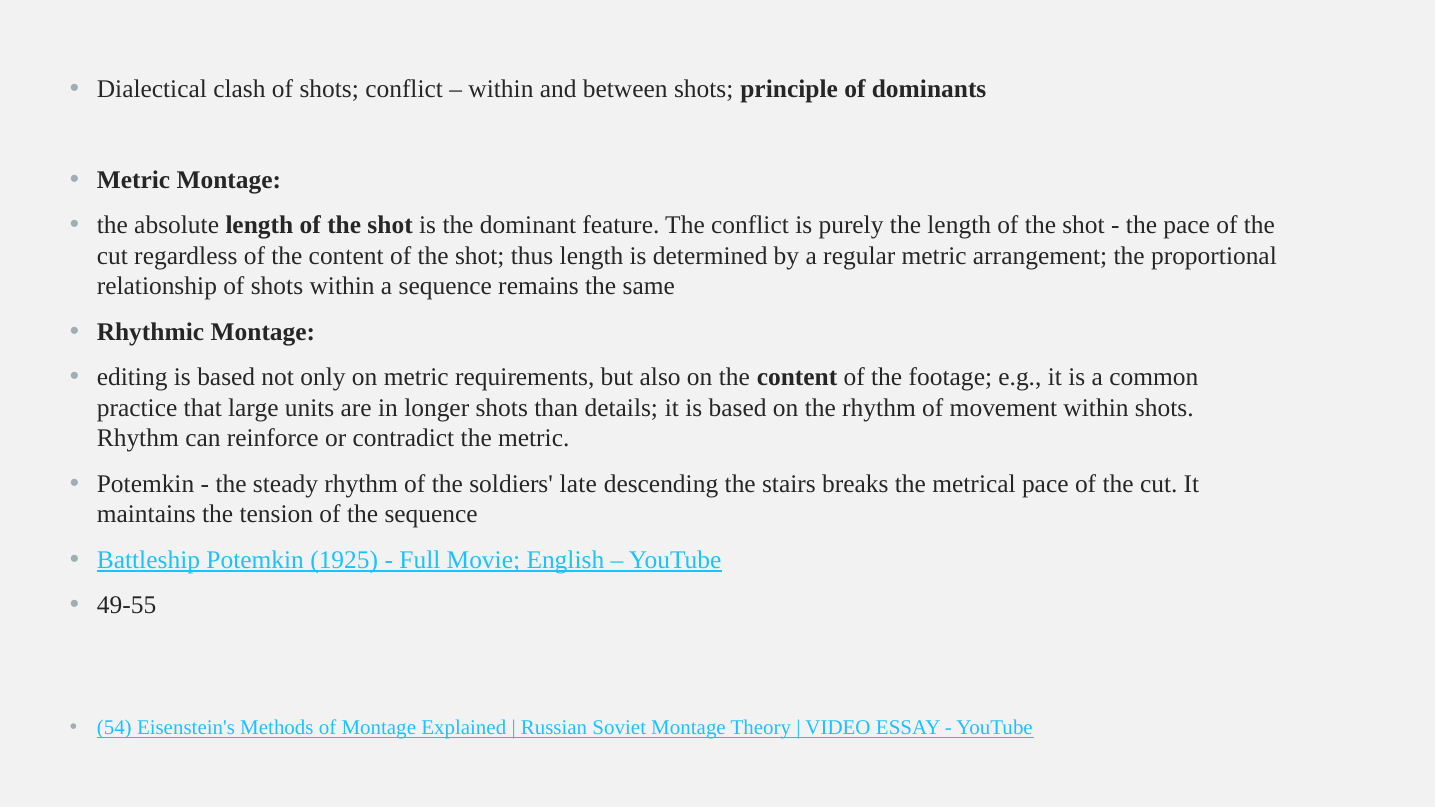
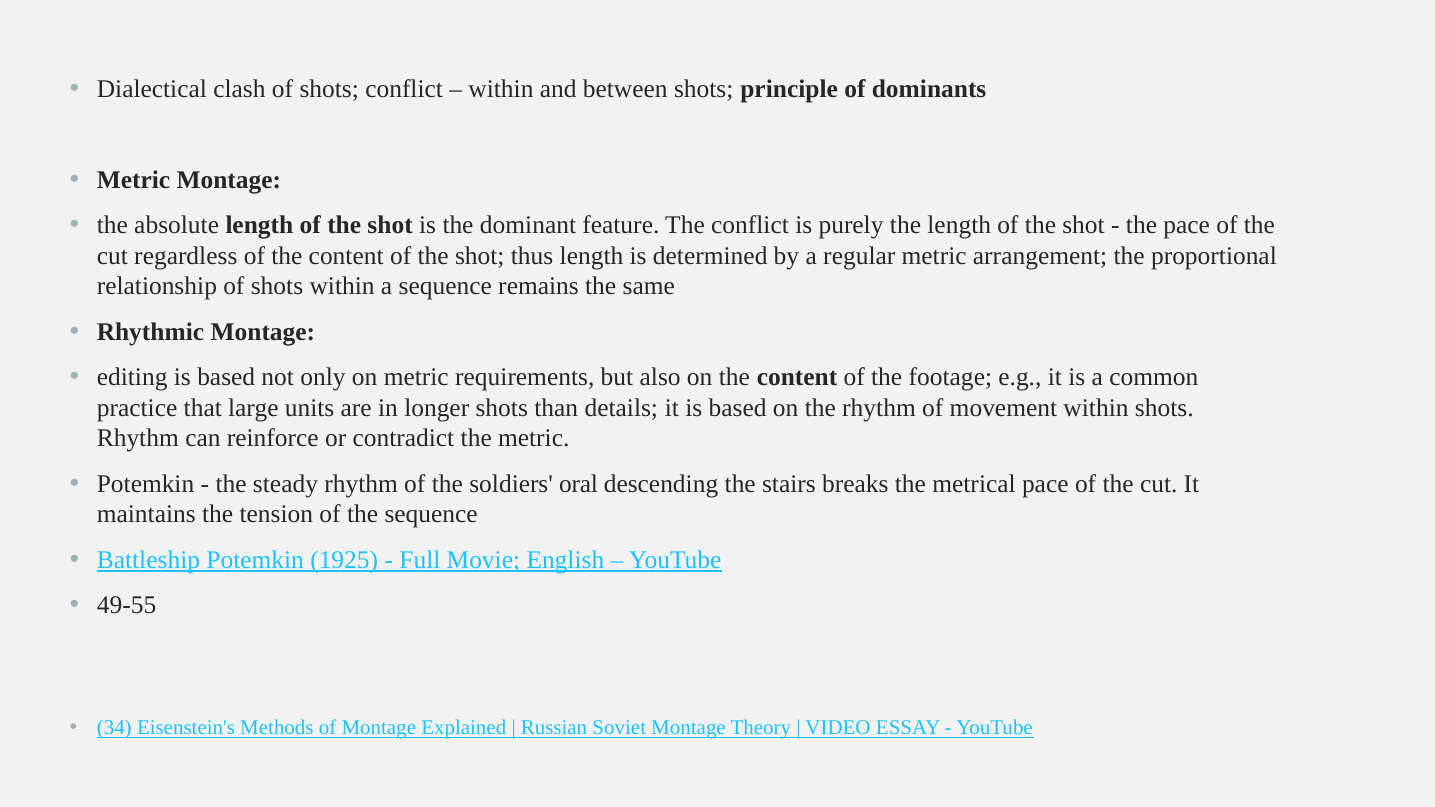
late: late -> oral (579, 484)
54: 54 -> 34 (114, 728)
